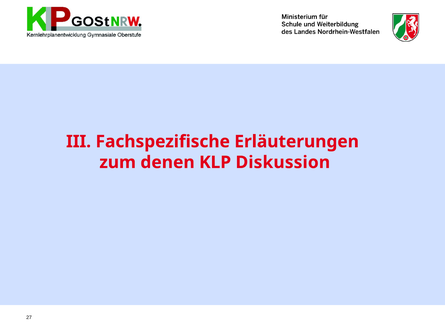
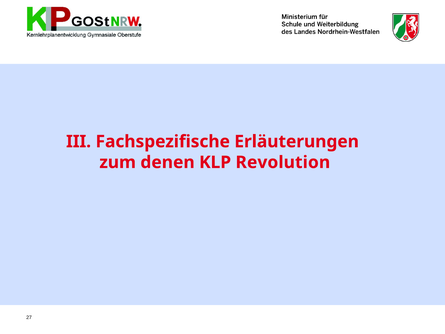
Diskussion: Diskussion -> Revolution (283, 162)
